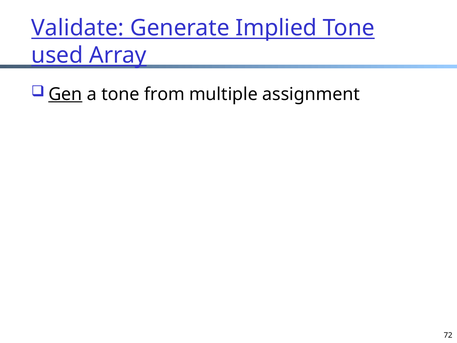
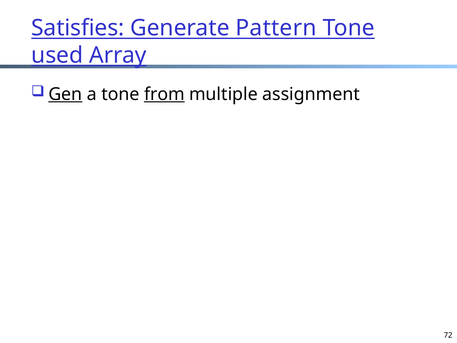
Validate: Validate -> Satisfies (78, 28)
Implied: Implied -> Pattern (276, 28)
from underline: none -> present (164, 94)
